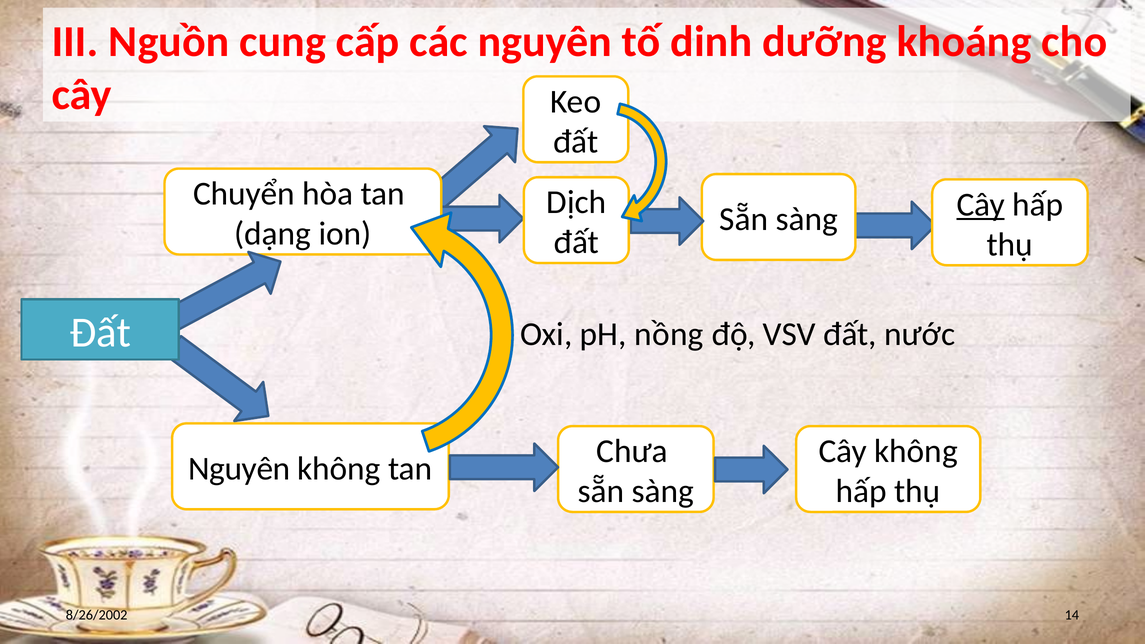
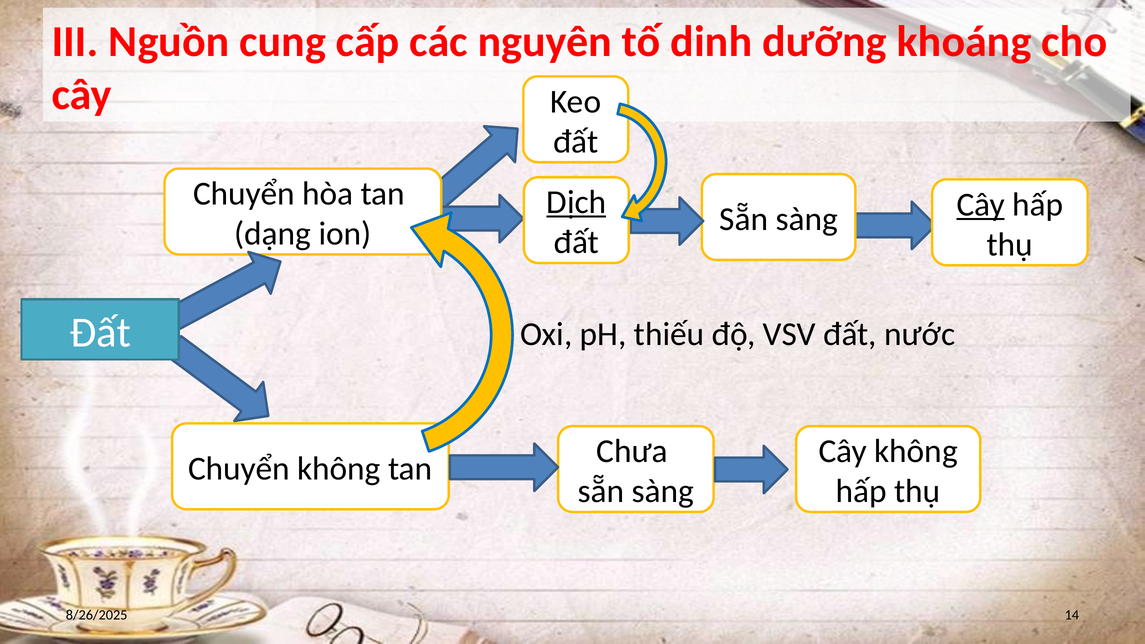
Dịch underline: none -> present (576, 202)
nồng: nồng -> thiếu (669, 334)
Nguyên: Nguyên -> Chuyển (239, 469)
8/26/2002: 8/26/2002 -> 8/26/2025 (97, 615)
